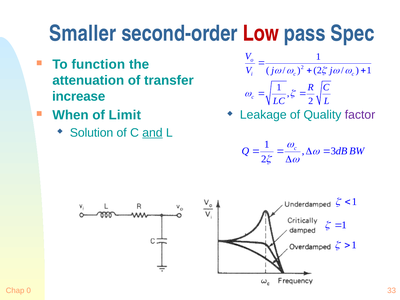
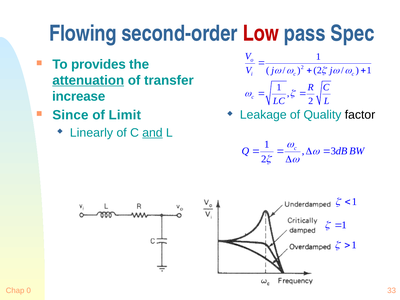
Smaller: Smaller -> Flowing (83, 34)
function: function -> provides (98, 64)
attenuation underline: none -> present (88, 80)
factor colour: purple -> black (360, 115)
When: When -> Since (70, 115)
Solution: Solution -> Linearly (91, 133)
